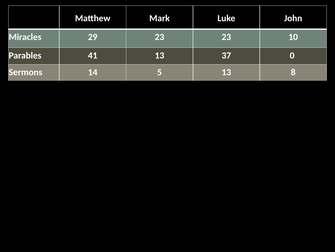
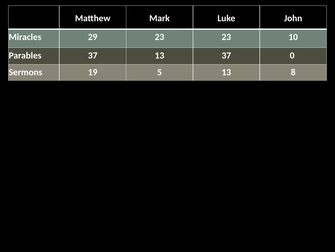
Parables 41: 41 -> 37 (93, 55)
Sermons 14: 14 -> 19 (93, 72)
